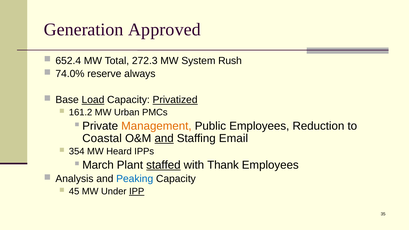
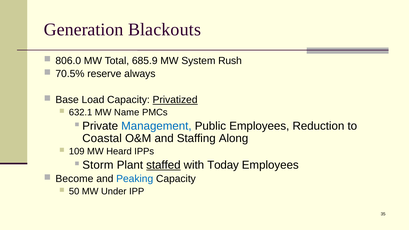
Approved: Approved -> Blackouts (165, 30)
652.4: 652.4 -> 806.0 (68, 61)
272.3: 272.3 -> 685.9 (145, 61)
74.0%: 74.0% -> 70.5% (70, 74)
Load underline: present -> none (93, 100)
161.2: 161.2 -> 632.1 (81, 112)
Urban: Urban -> Name (127, 112)
Management colour: orange -> blue (156, 126)
and underline: present -> none (164, 138)
Email: Email -> Along (234, 138)
354: 354 -> 109 (77, 152)
March: March -> Storm (98, 165)
Thank: Thank -> Today (223, 165)
Analysis: Analysis -> Become (74, 179)
45: 45 -> 50 (74, 191)
IPP underline: present -> none (137, 191)
